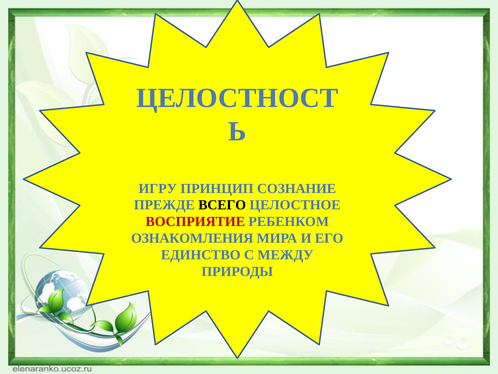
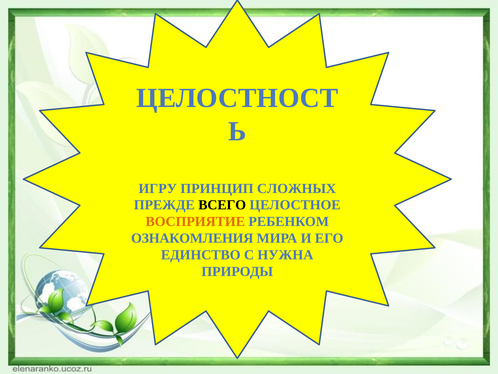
СОЗНАНИЕ: СОЗНАНИЕ -> СЛОЖНЫХ (297, 188)
ВОСПРИЯТИЕ colour: red -> orange (195, 221)
МЕЖДУ: МЕЖДУ -> НУЖНА (285, 255)
